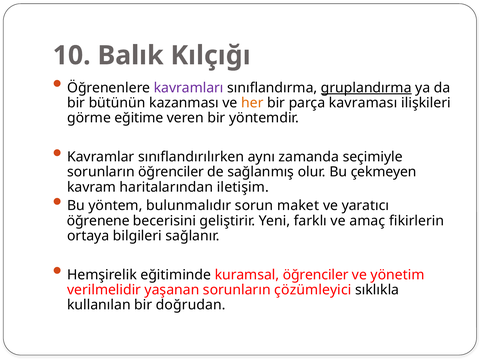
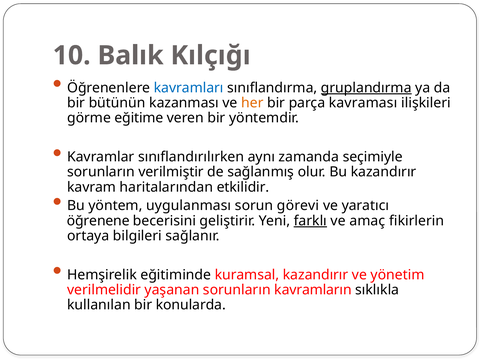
kavramları colour: purple -> blue (189, 88)
sorunların öğrenciler: öğrenciler -> verilmiştir (171, 172)
Bu çekmeyen: çekmeyen -> kazandırır (384, 172)
iletişim: iletişim -> etkilidir (243, 187)
bulunmalıdır: bulunmalıdır -> uygulanması (189, 206)
maket: maket -> görevi (298, 206)
farklı underline: none -> present (310, 221)
kuramsal öğrenciler: öğrenciler -> kazandırır (316, 275)
çözümleyici: çözümleyici -> kavramların (313, 290)
doğrudan: doğrudan -> konularda (191, 305)
